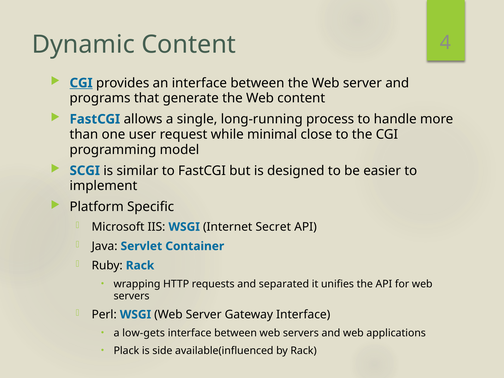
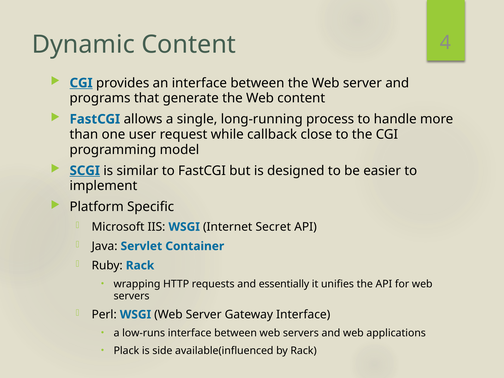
minimal: minimal -> callback (272, 134)
SCGI underline: none -> present (85, 171)
separated: separated -> essentially (284, 284)
low-gets: low-gets -> low-runs (144, 333)
